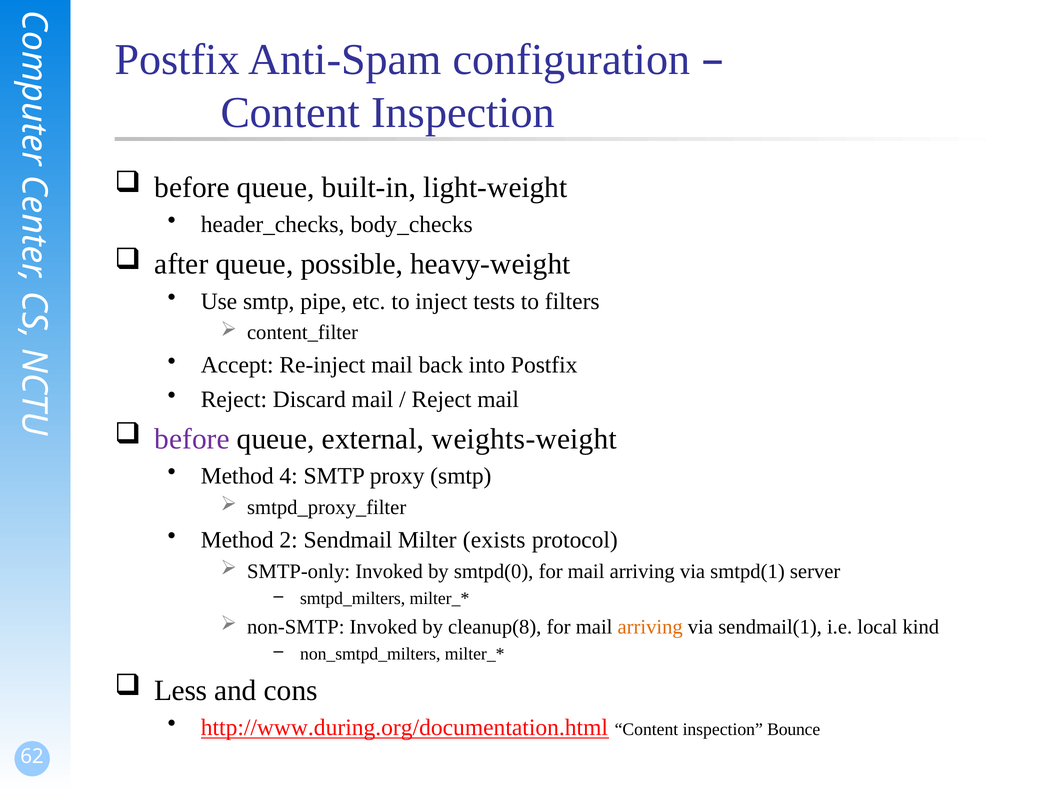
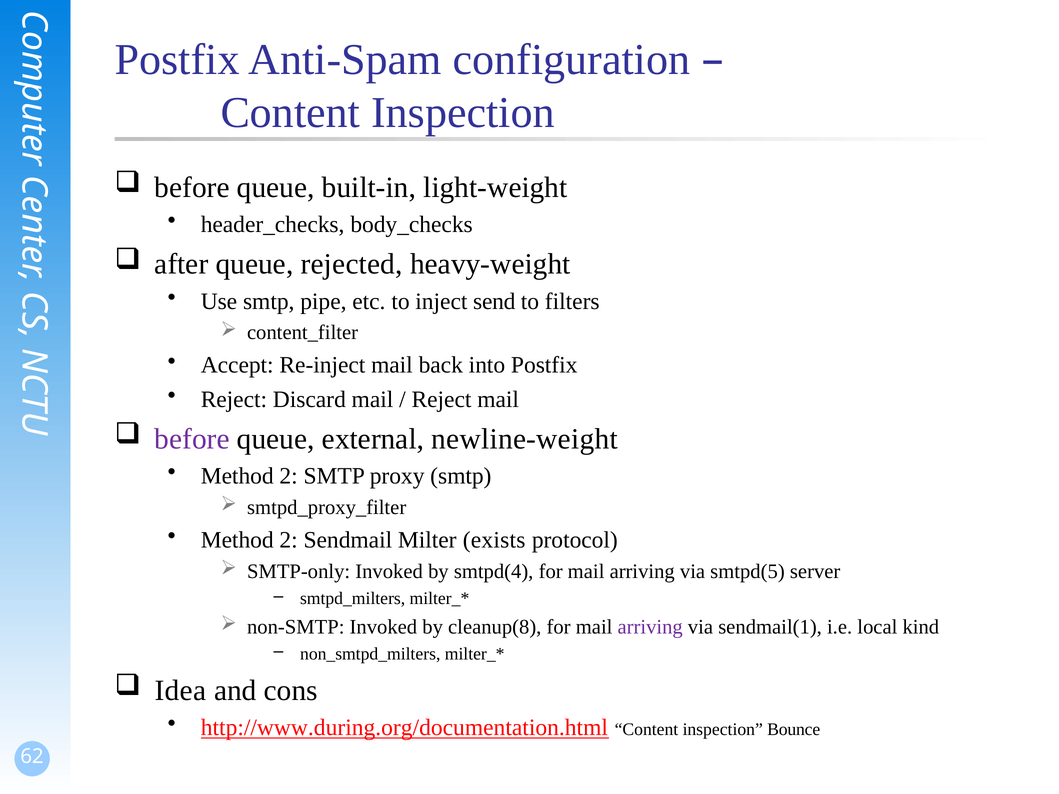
possible: possible -> rejected (352, 264)
tests: tests -> send (494, 301)
weights-weight: weights-weight -> newline-weight (525, 439)
4: 4 -> 2 (289, 476)
smtpd(0: smtpd(0 -> smtpd(4 (494, 572)
smtpd(1: smtpd(1 -> smtpd(5 (748, 572)
arriving colour: orange -> purple (650, 627)
Less: Less -> Idea (180, 691)
